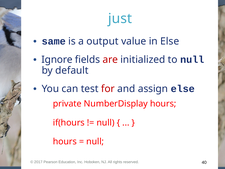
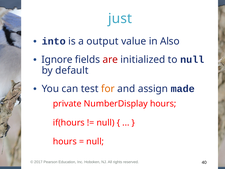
same: same -> into (54, 41)
in Else: Else -> Also (170, 41)
for colour: red -> orange (108, 89)
assign else: else -> made (183, 89)
